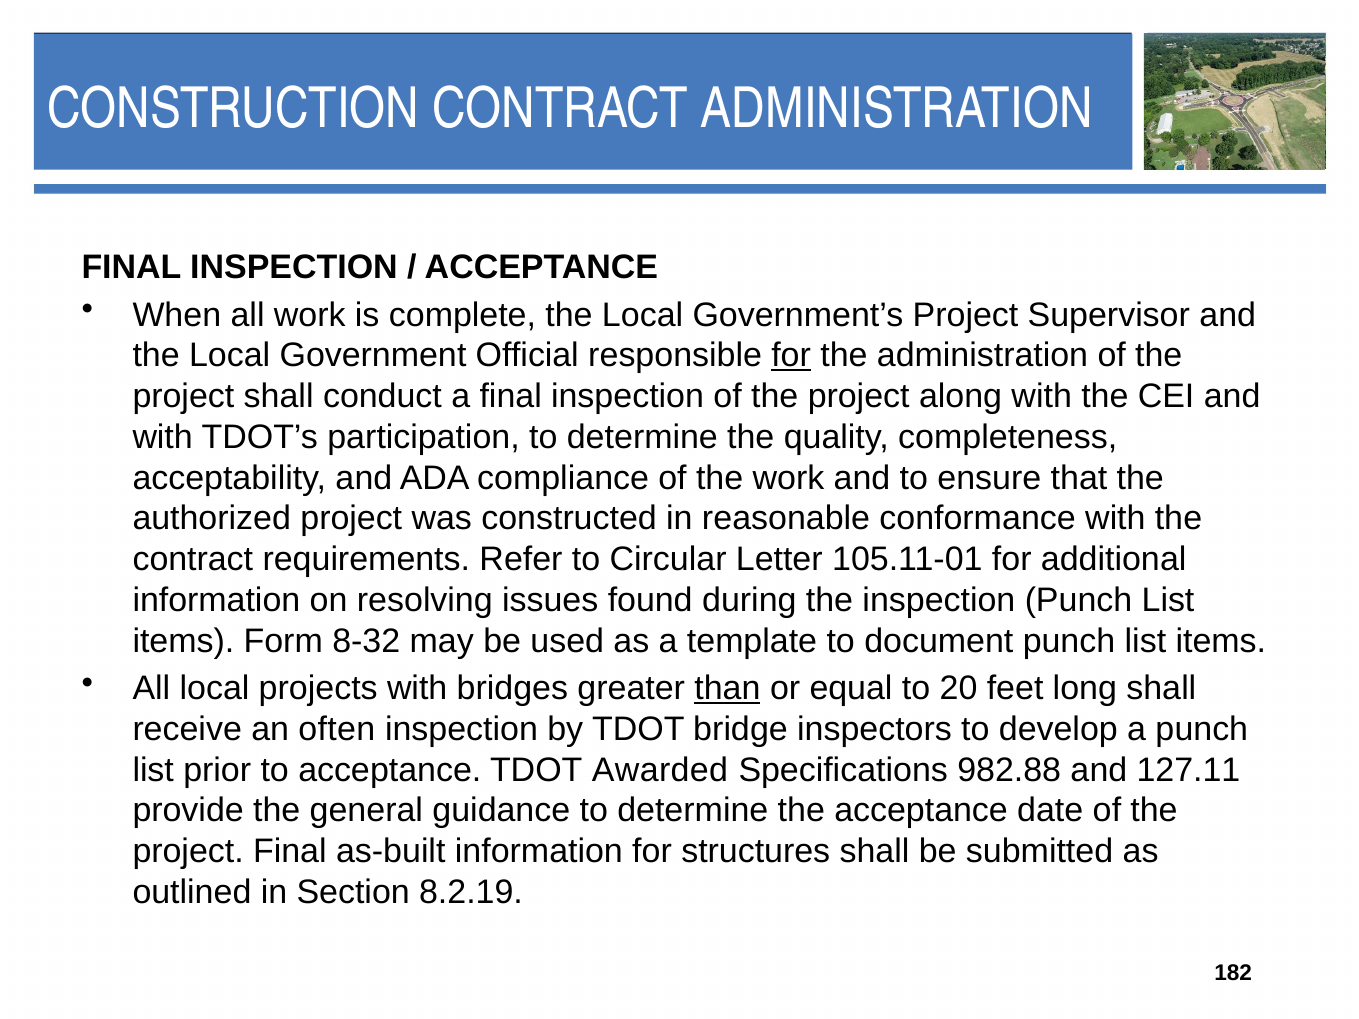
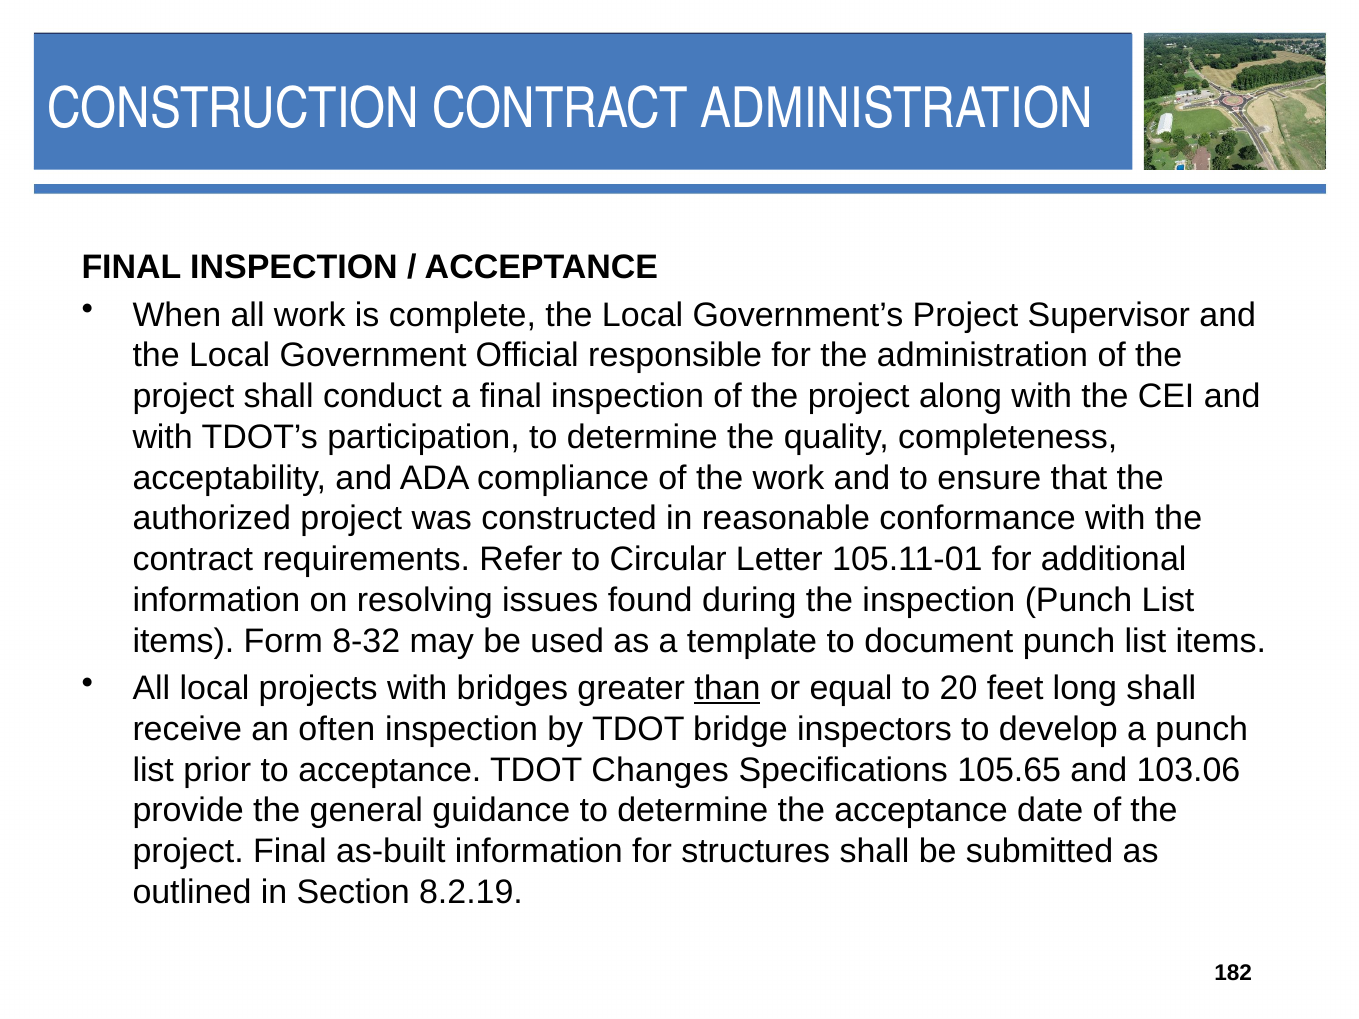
for underline: present -> none (791, 356)
Awarded: Awarded -> Changes (660, 770)
982.88: 982.88 -> 105.65 (1009, 770)
127.11: 127.11 -> 103.06 (1188, 770)
